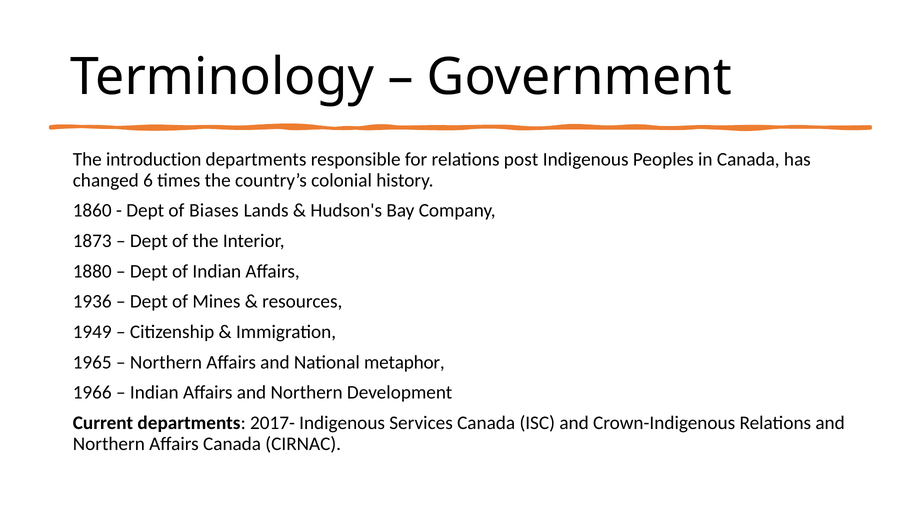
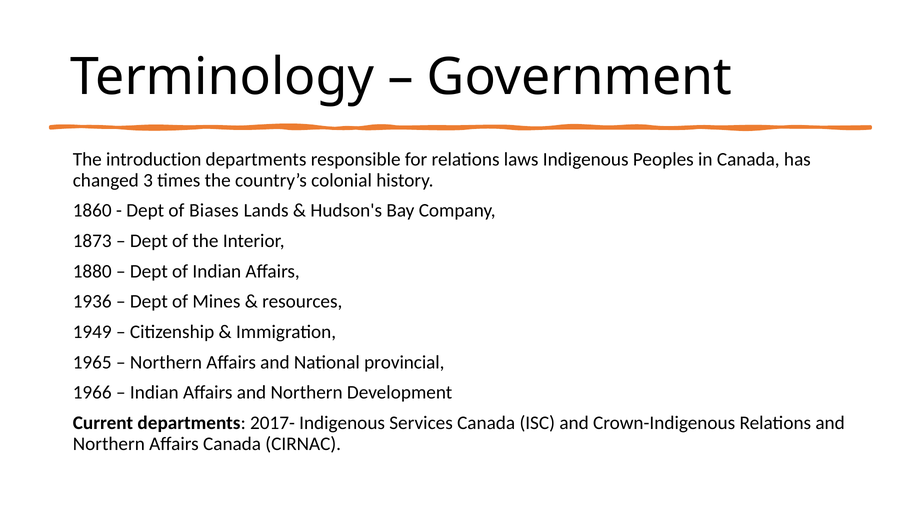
post: post -> laws (521, 159)
6: 6 -> 3 (148, 180)
metaphor: metaphor -> provincial (404, 362)
